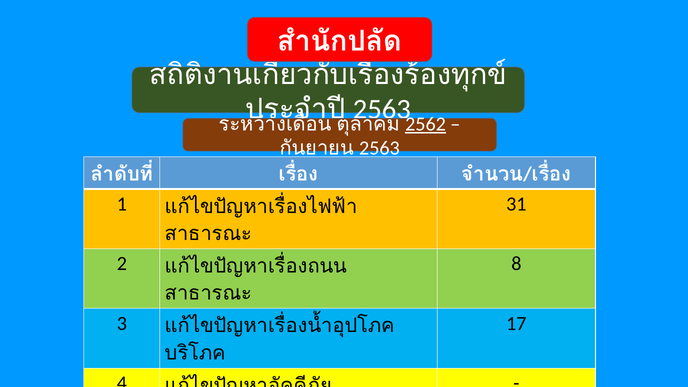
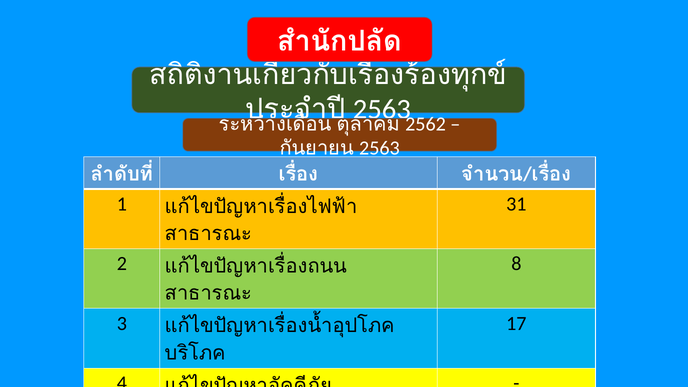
2562 underline: present -> none (426, 124)
